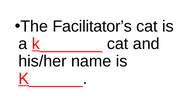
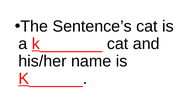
Facilitator’s: Facilitator’s -> Sentence’s (92, 26)
